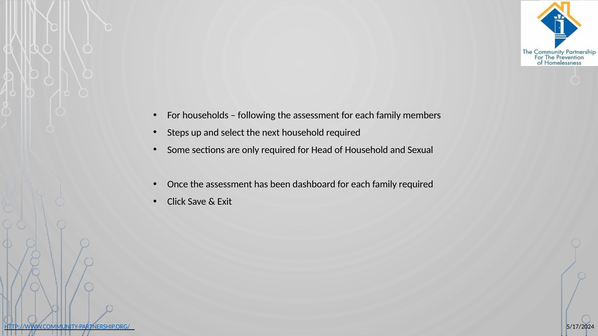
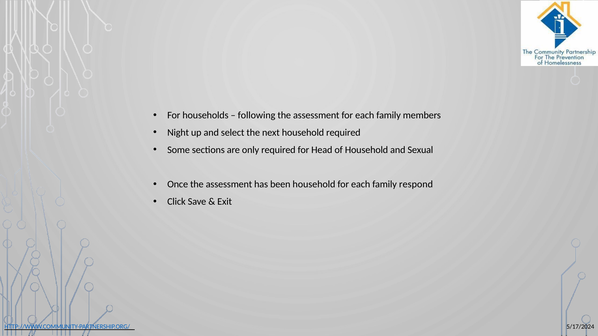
Steps: Steps -> Night (178, 133)
been dashboard: dashboard -> household (314, 185)
family required: required -> respond (416, 185)
